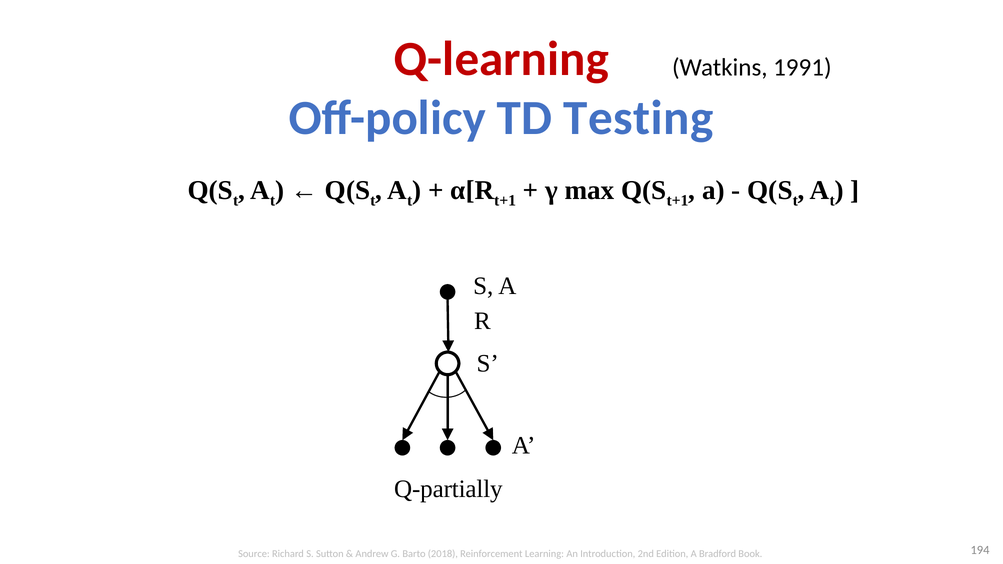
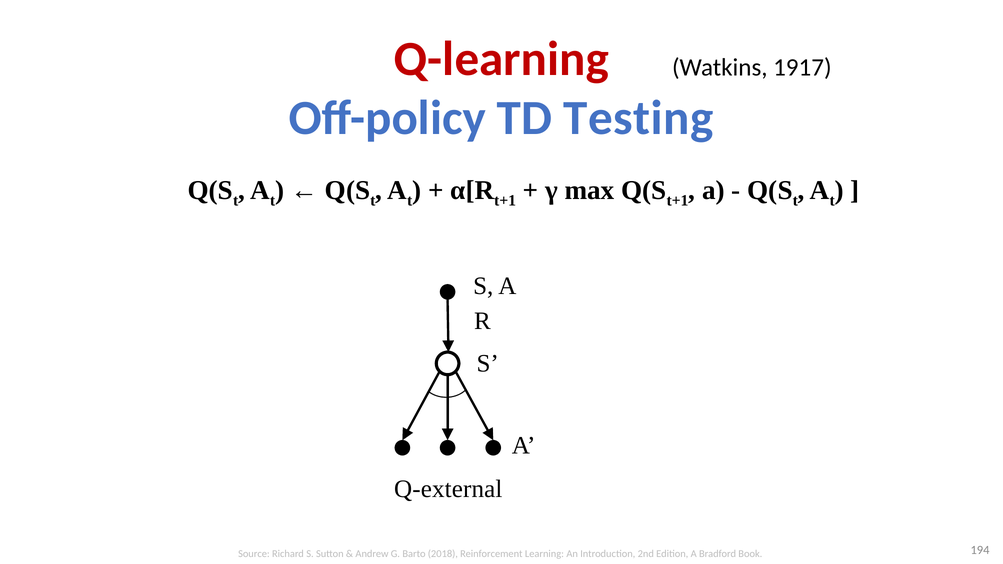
1991: 1991 -> 1917 (802, 67)
Q-partially: Q-partially -> Q-external (448, 489)
